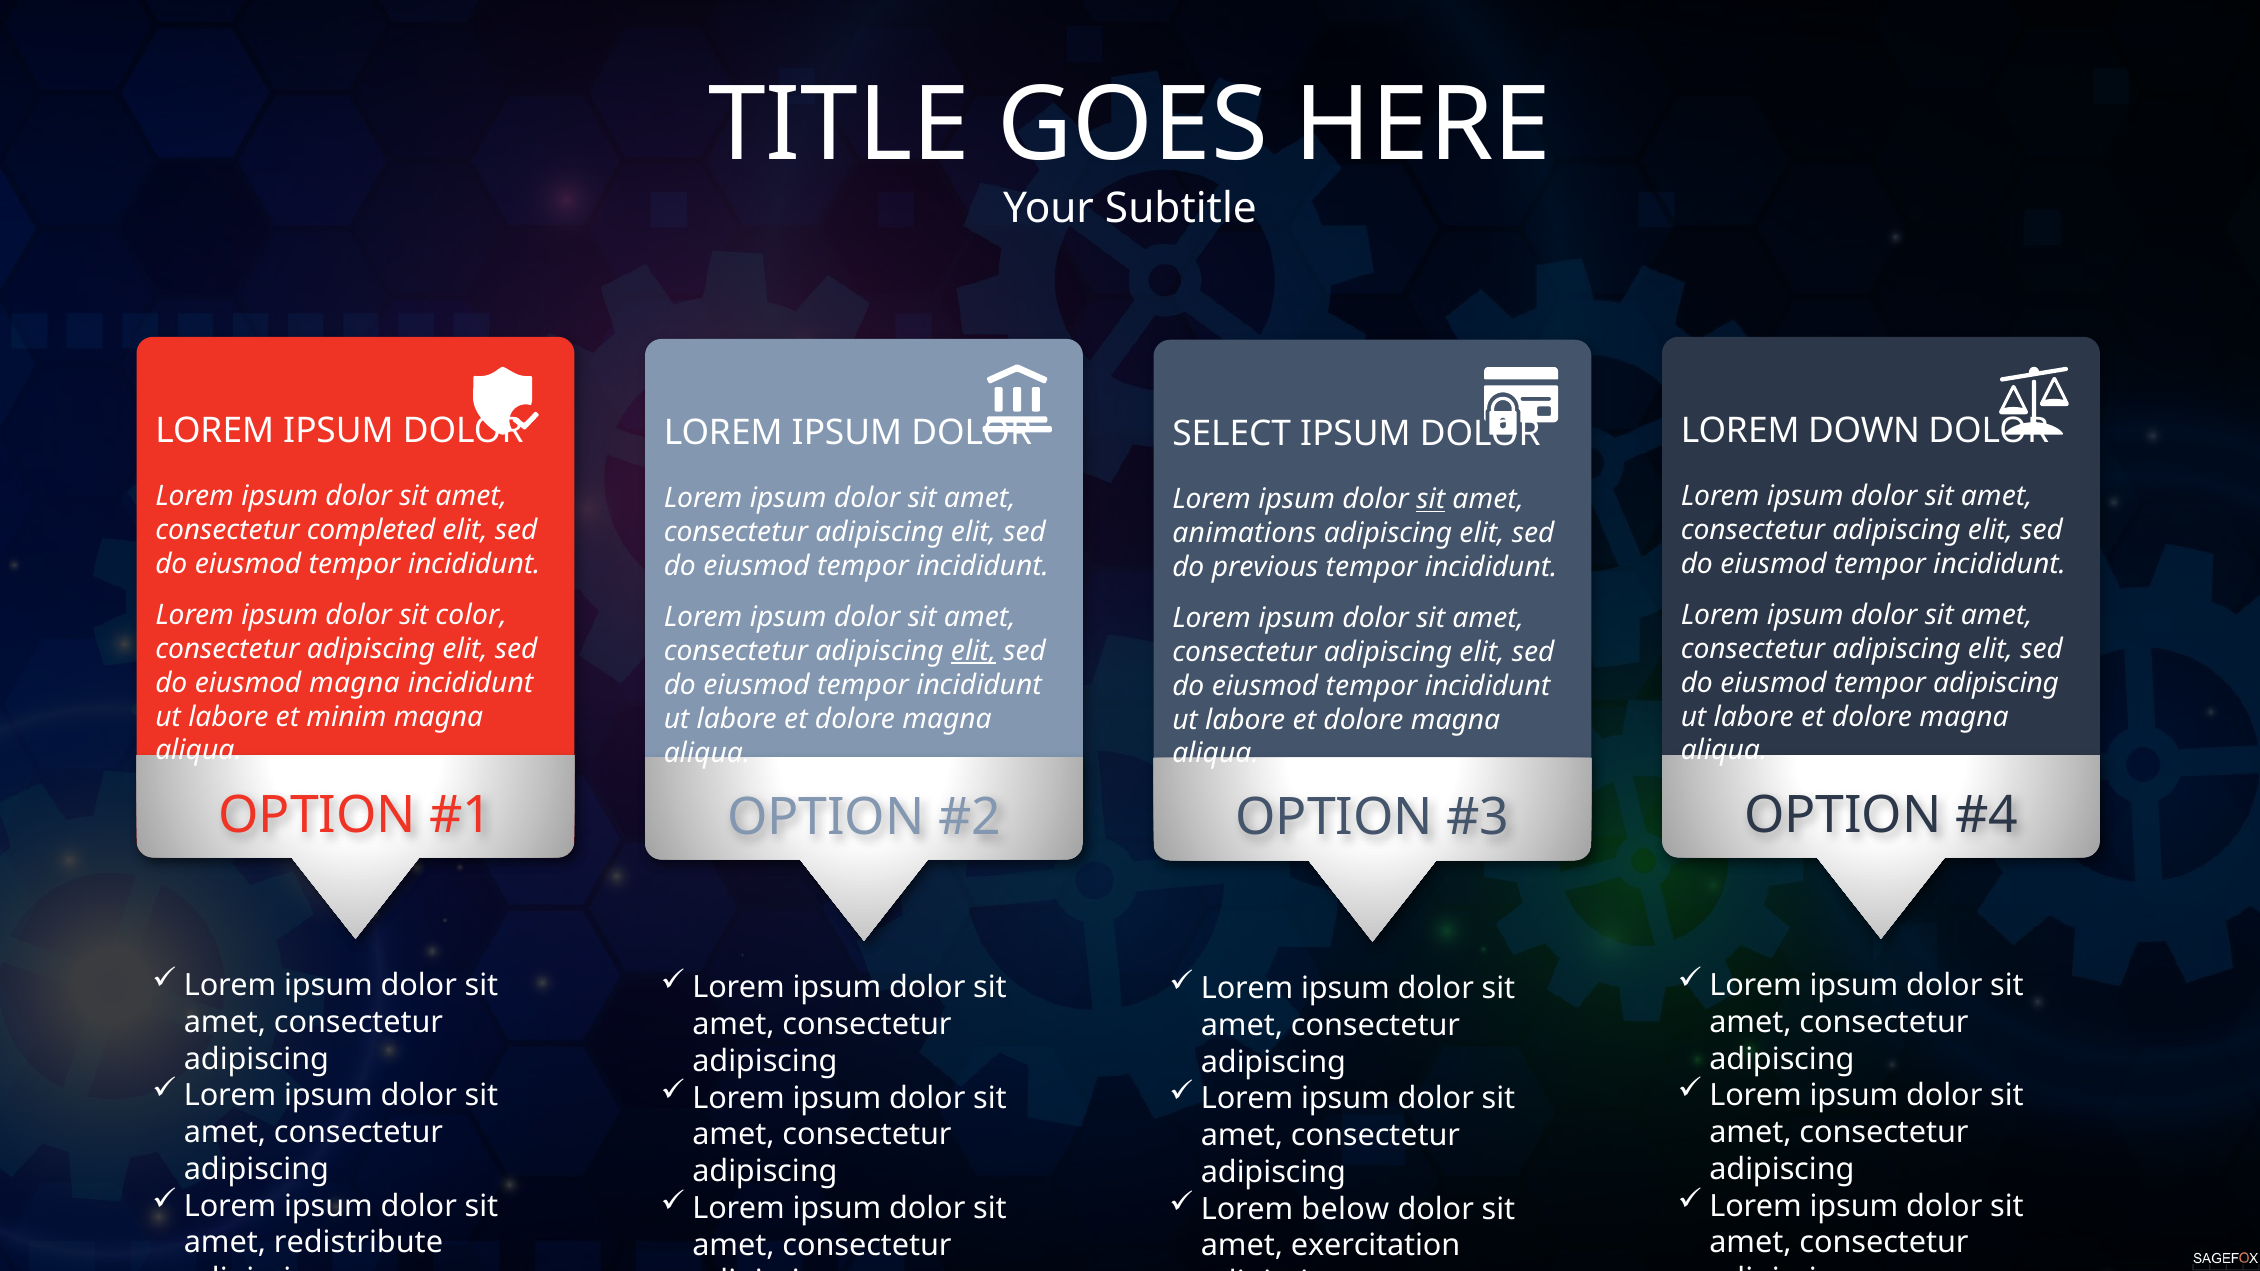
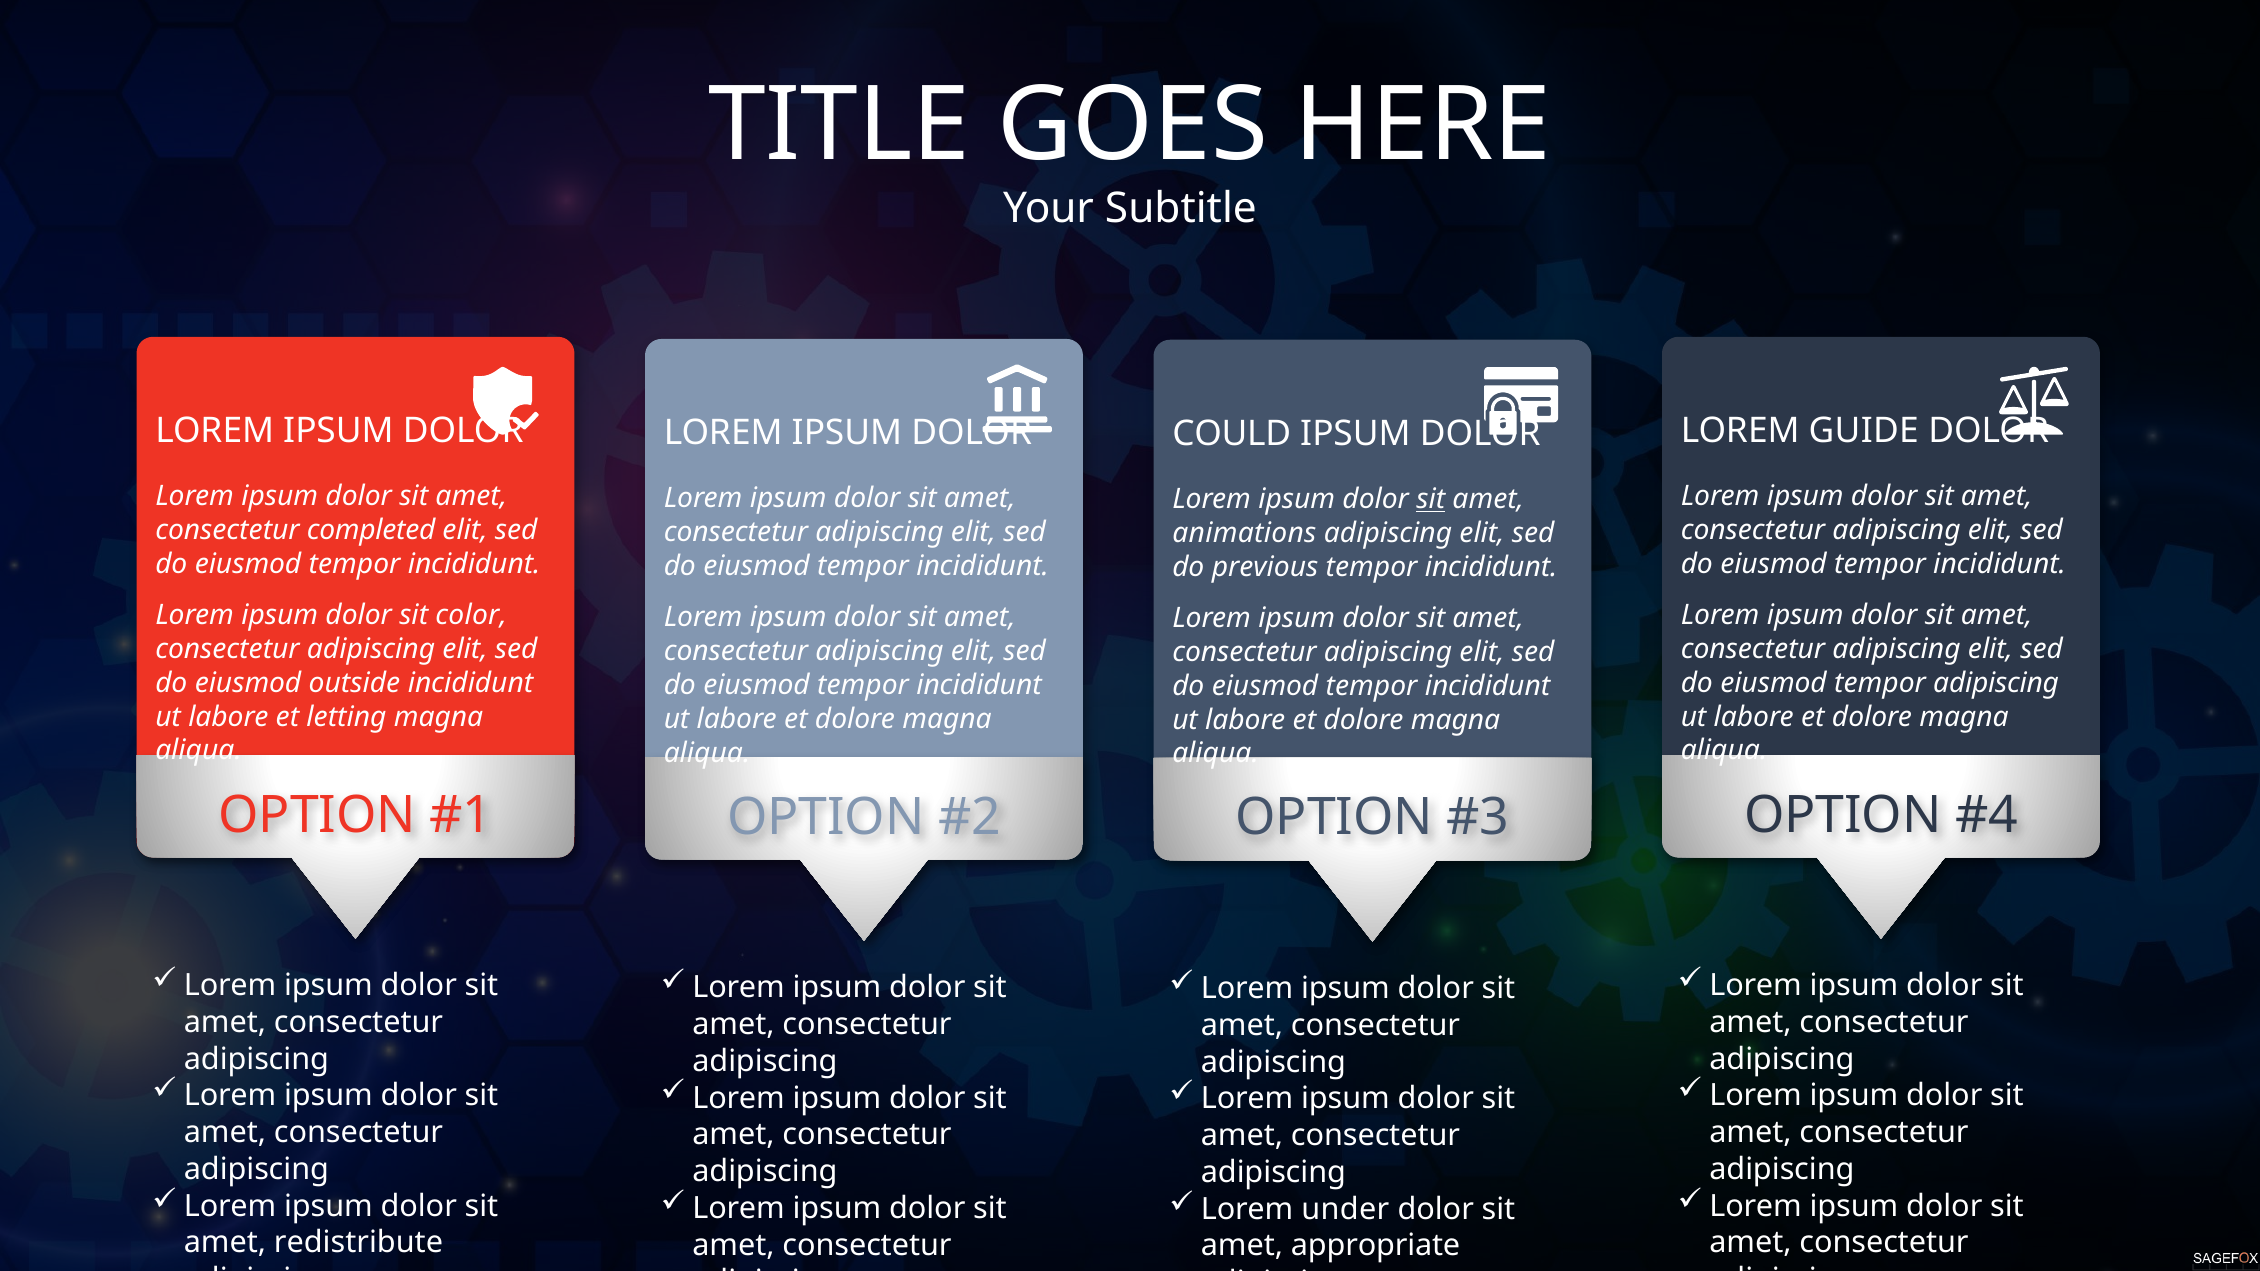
DOWN: DOWN -> GUIDE (1864, 431)
SELECT: SELECT -> COULD (1232, 434)
elit underline: present -> none (973, 651)
eiusmod magna: magna -> outside (355, 683)
minim: minim -> letting (347, 717)
below: below -> under (1345, 1209)
exercitation: exercitation -> appropriate (1376, 1246)
